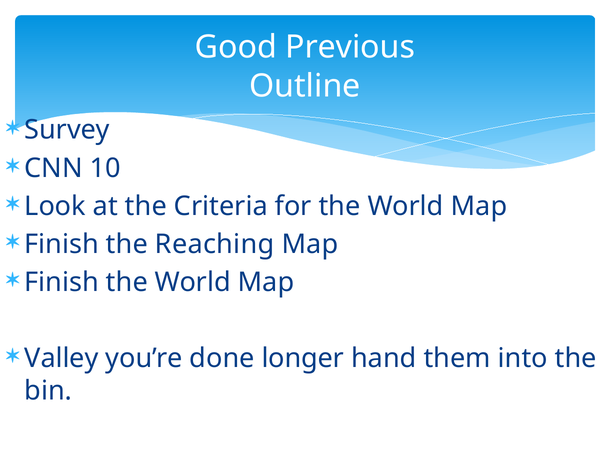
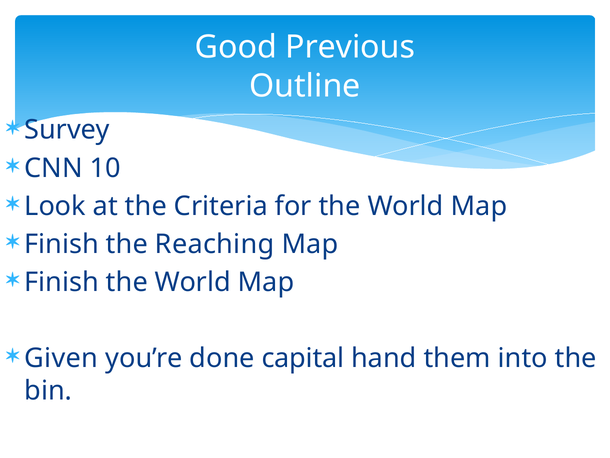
Valley: Valley -> Given (61, 358)
longer: longer -> capital (303, 358)
